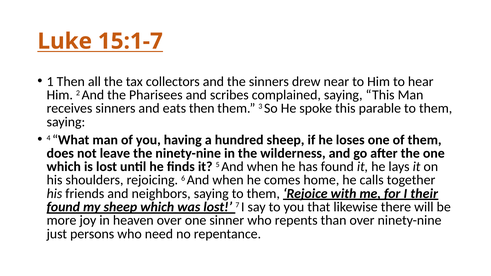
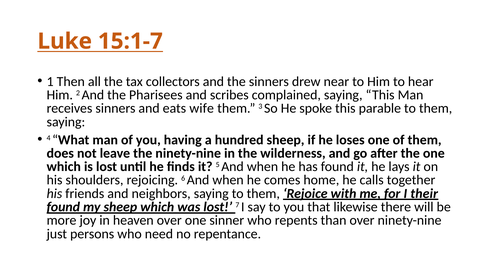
eats then: then -> wife (202, 108)
